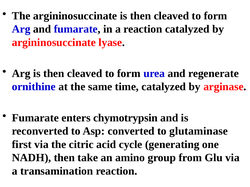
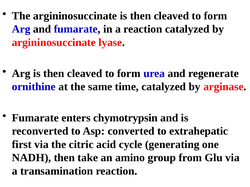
glutaminase: glutaminase -> extrahepatic (199, 131)
